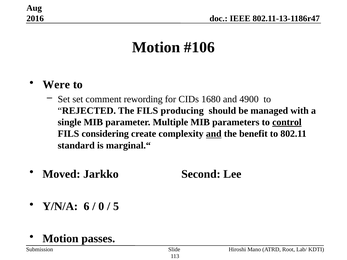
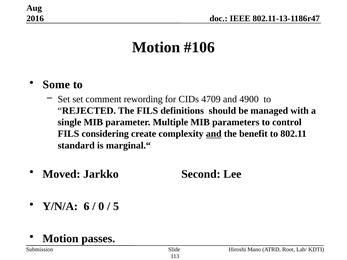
Were: Were -> Some (56, 85)
1680: 1680 -> 4709 (211, 99)
producing: producing -> definitions (182, 111)
control underline: present -> none (287, 122)
